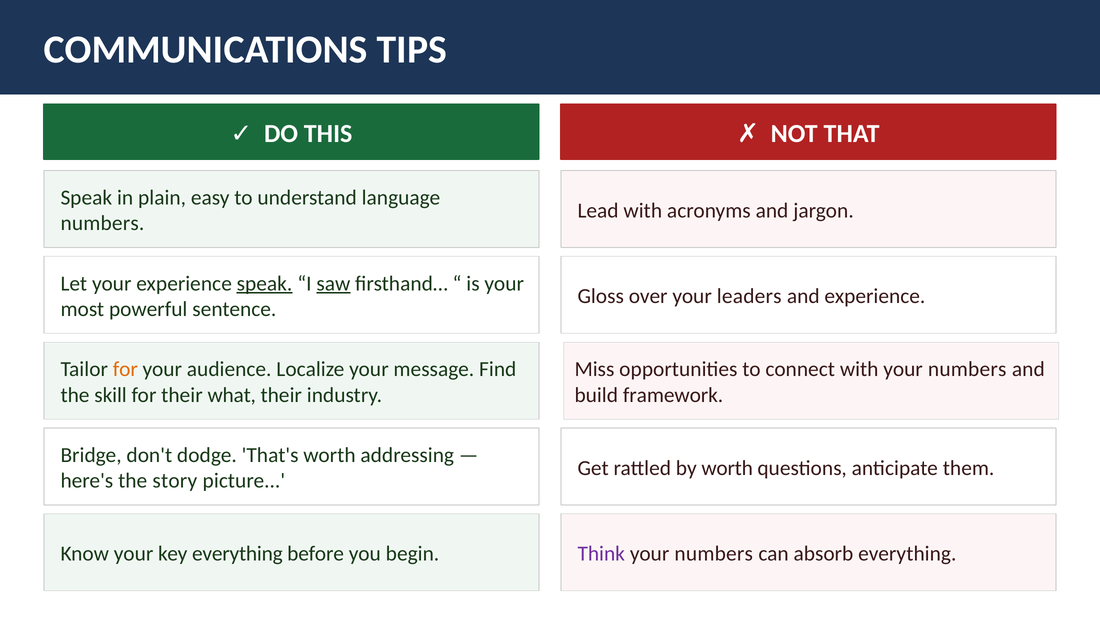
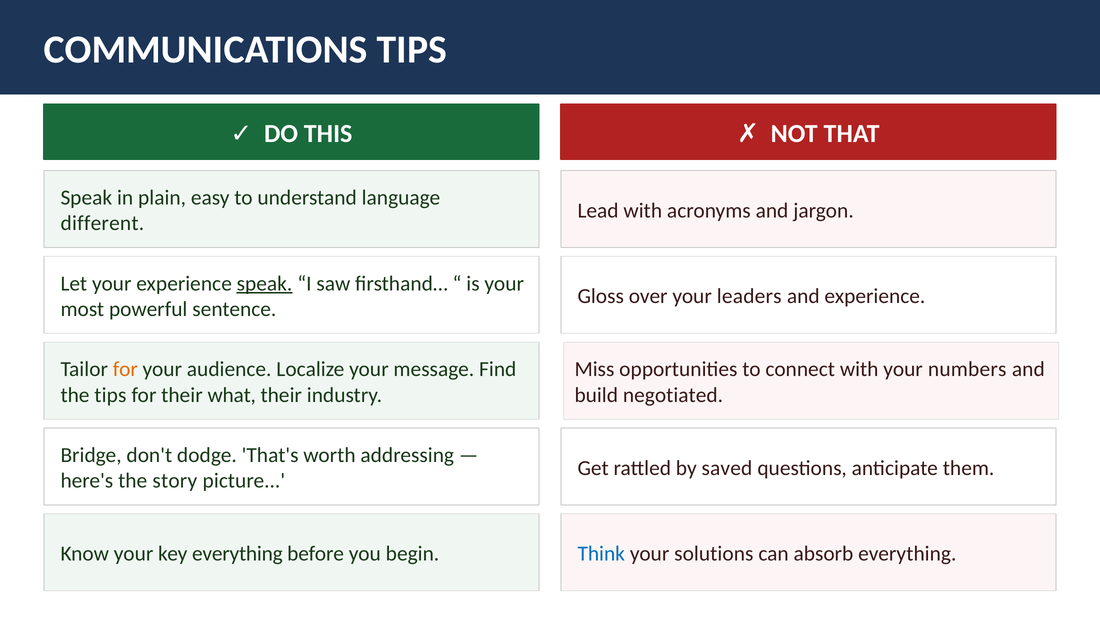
numbers: numbers -> different (102, 223)
saw underline: present -> none (333, 283)
the skill: skill -> tips (110, 395)
framework: framework -> negotiated (673, 395)
by worth: worth -> saved (727, 468)
Think colour: purple -> blue (601, 554)
numbers: numbers -> solutions (714, 554)
